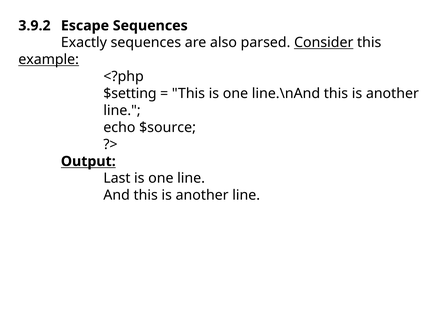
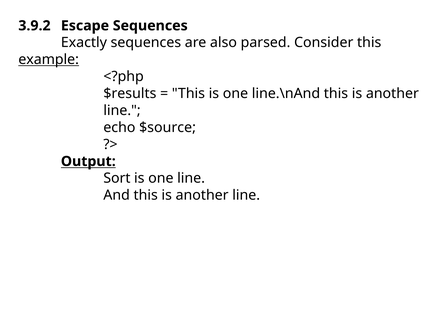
Consider underline: present -> none (324, 43)
$setting: $setting -> $results (130, 94)
Last: Last -> Sort (117, 179)
